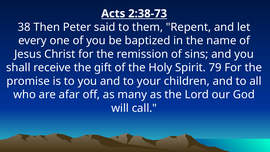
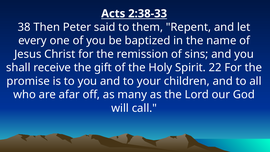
2:38-73: 2:38-73 -> 2:38-33 (148, 14)
79: 79 -> 22 (215, 68)
